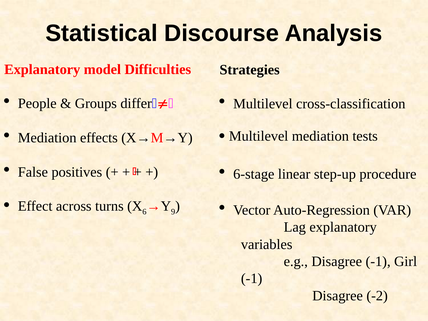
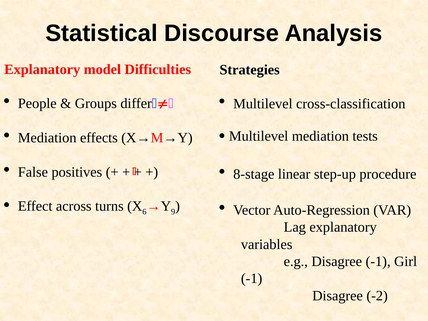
6-stage: 6-stage -> 8-stage (254, 174)
